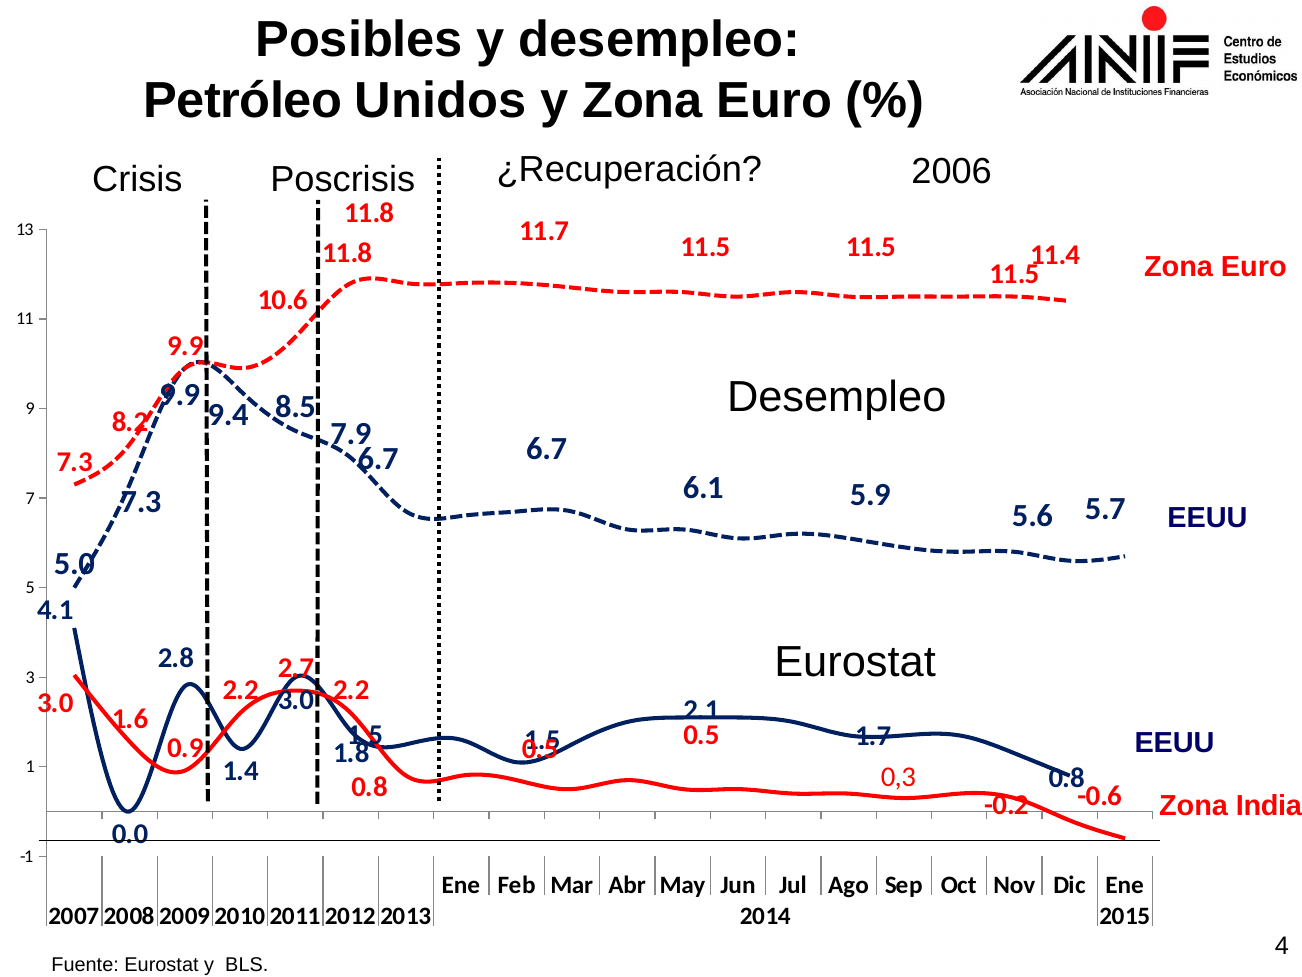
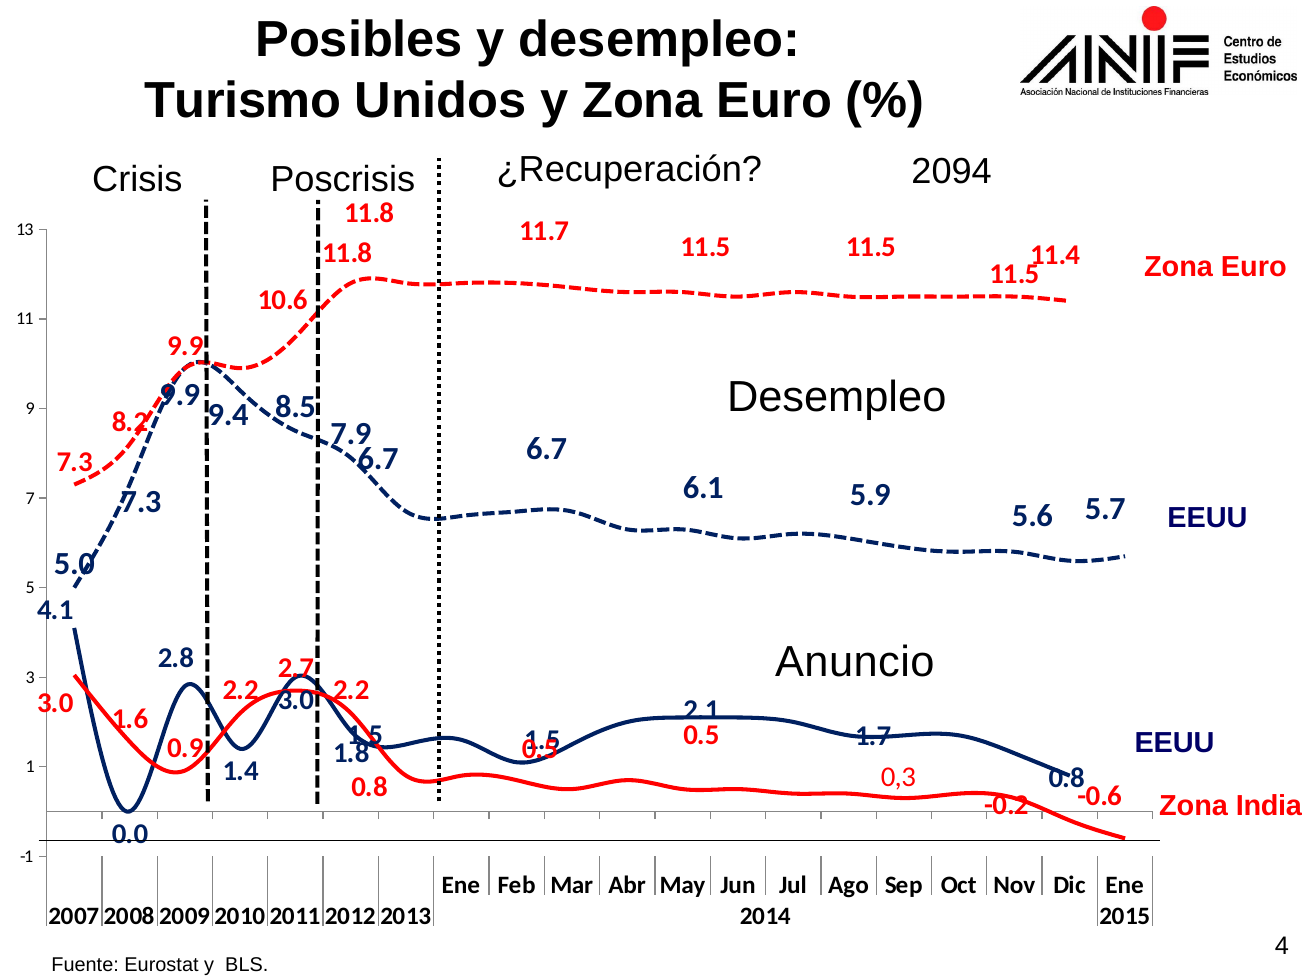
Petróleo: Petróleo -> Turismo (243, 101)
2006: 2006 -> 2094 (952, 172)
Eurostat: Eurostat -> Anuncio (855, 662)
